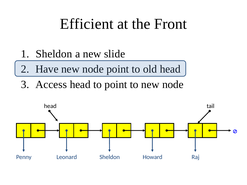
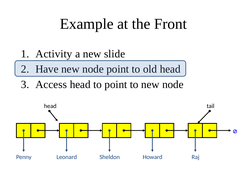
Efficient: Efficient -> Example (87, 24)
Sheldon: Sheldon -> Activity (54, 54)
